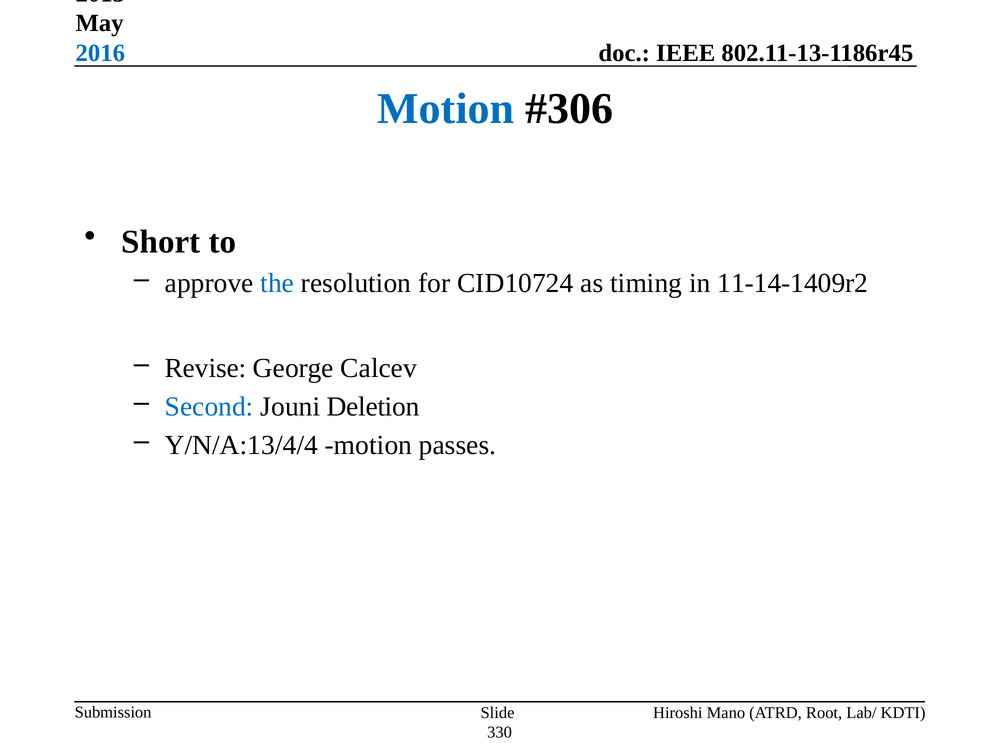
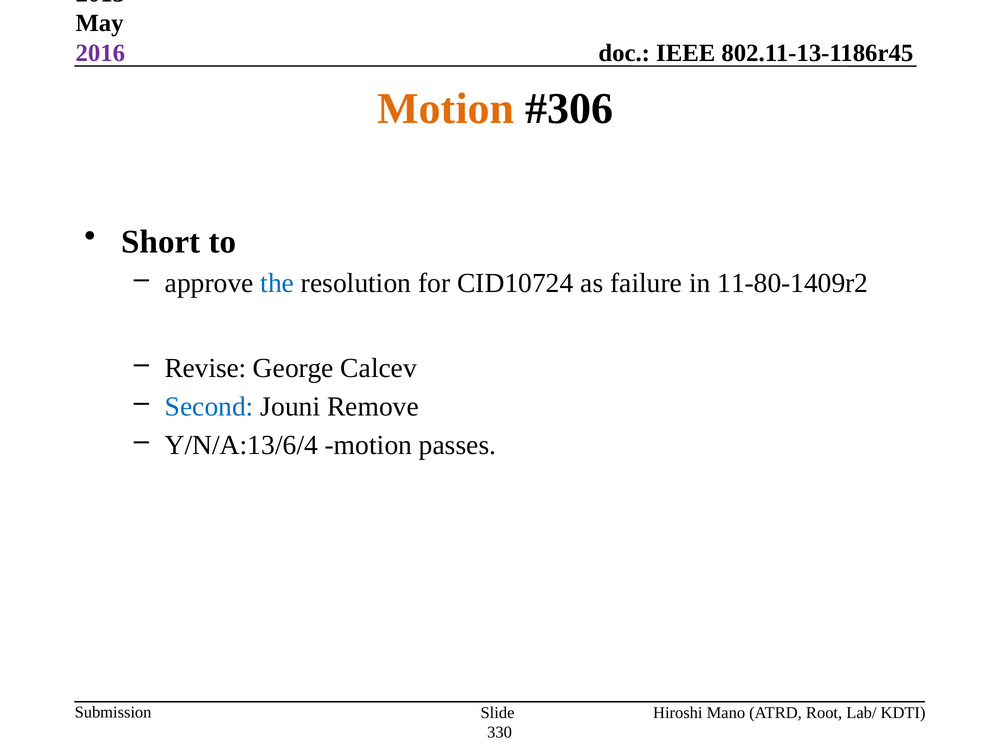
2016 colour: blue -> purple (100, 53)
Motion colour: blue -> orange (446, 109)
timing: timing -> failure (646, 283)
11-14-1409r2: 11-14-1409r2 -> 11-80-1409r2 (793, 283)
Deletion: Deletion -> Remove (373, 407)
Y/N/A:13/4/4: Y/N/A:13/4/4 -> Y/N/A:13/6/4 (241, 445)
